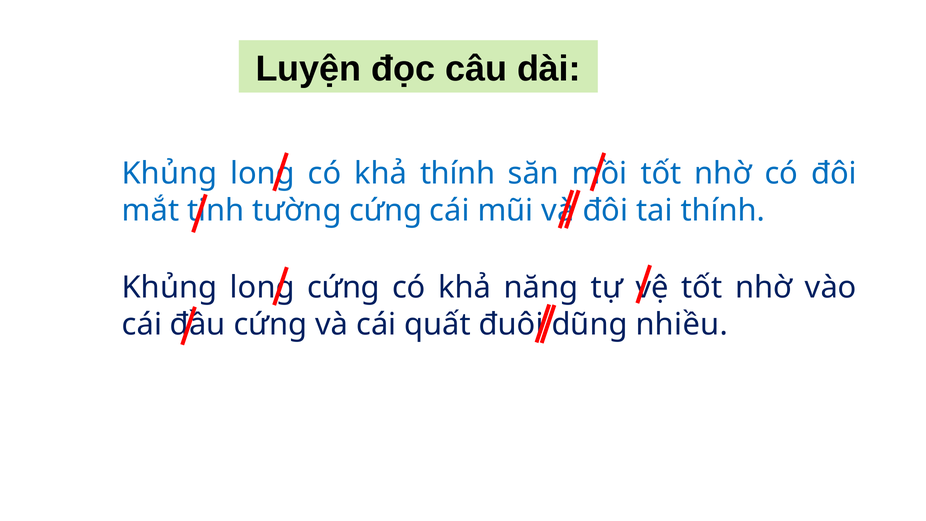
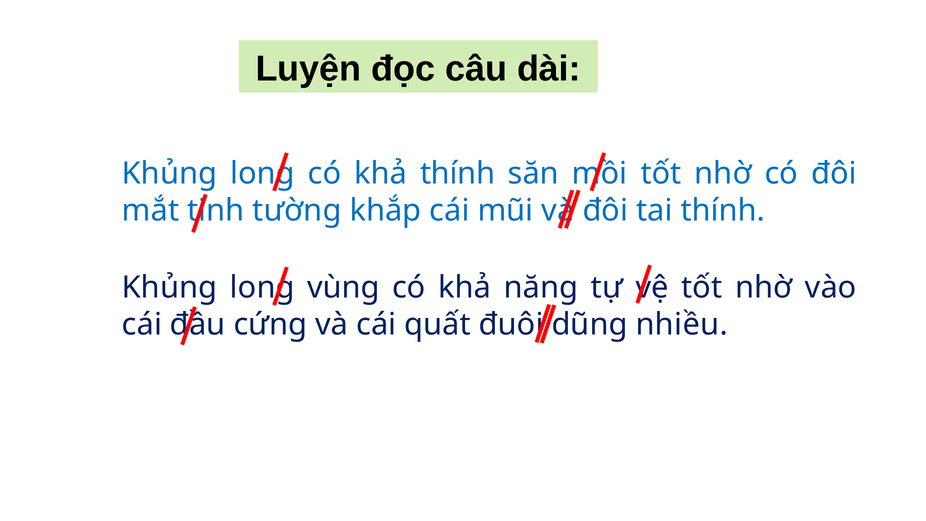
tường cứng: cứng -> khắp (385, 210)
cứng: cứng -> vùng (343, 287)
